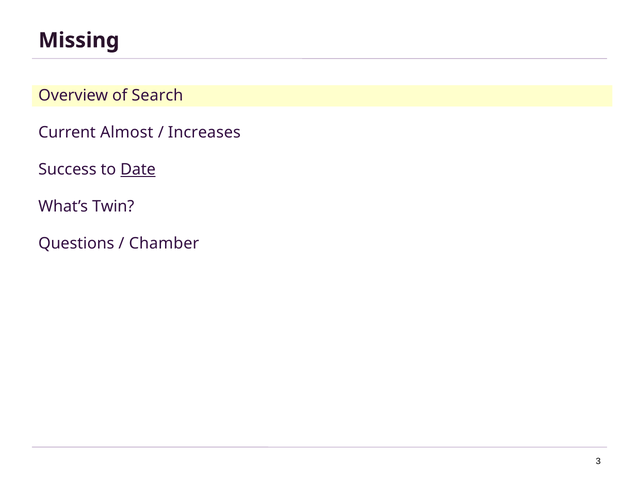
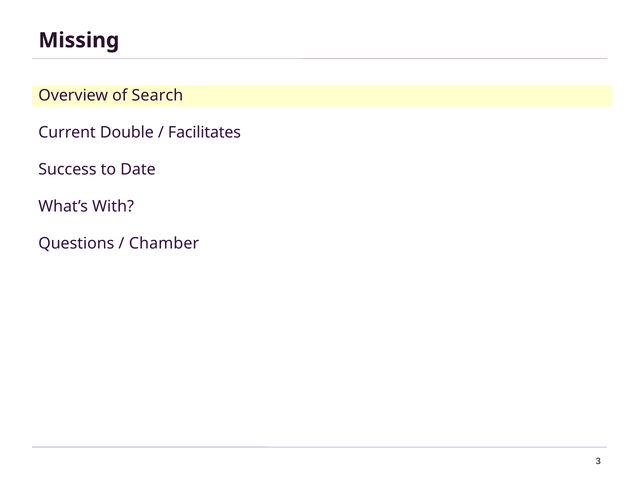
Almost: Almost -> Double (127, 132)
Increases: Increases -> Facilitates (204, 132)
Date underline: present -> none (138, 170)
Twin: Twin -> With (113, 207)
